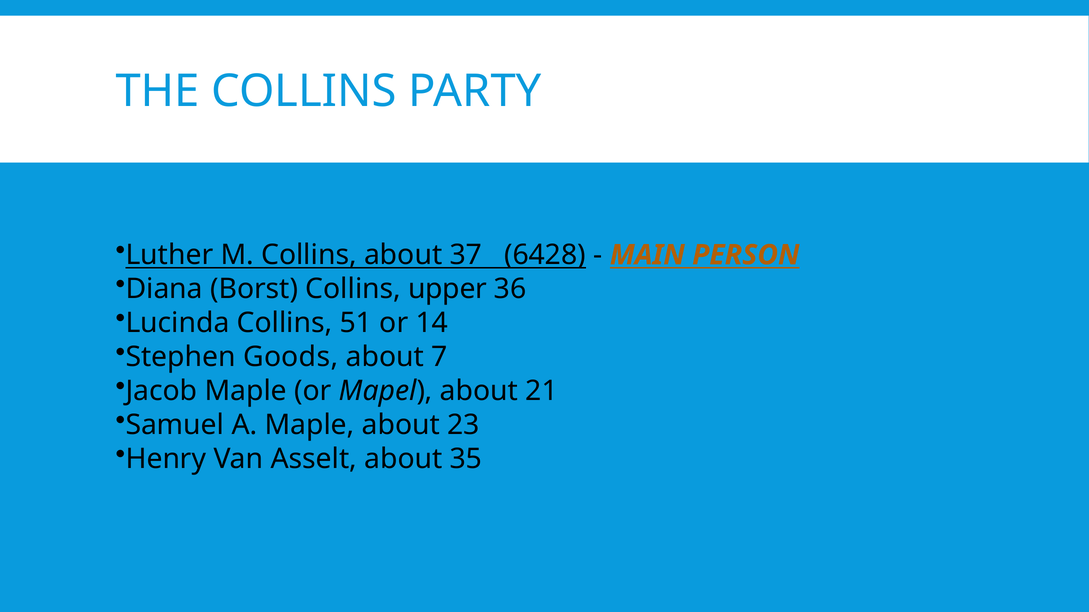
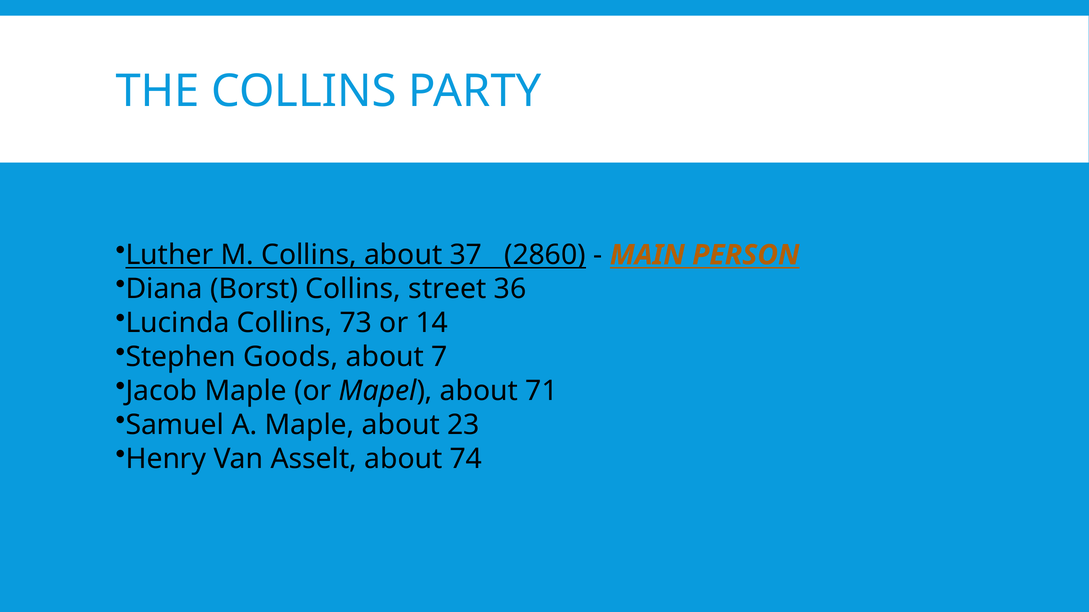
6428: 6428 -> 2860 (545, 255)
upper: upper -> street (447, 289)
51: 51 -> 73 (356, 323)
21: 21 -> 71 (542, 391)
35: 35 -> 74 (466, 459)
